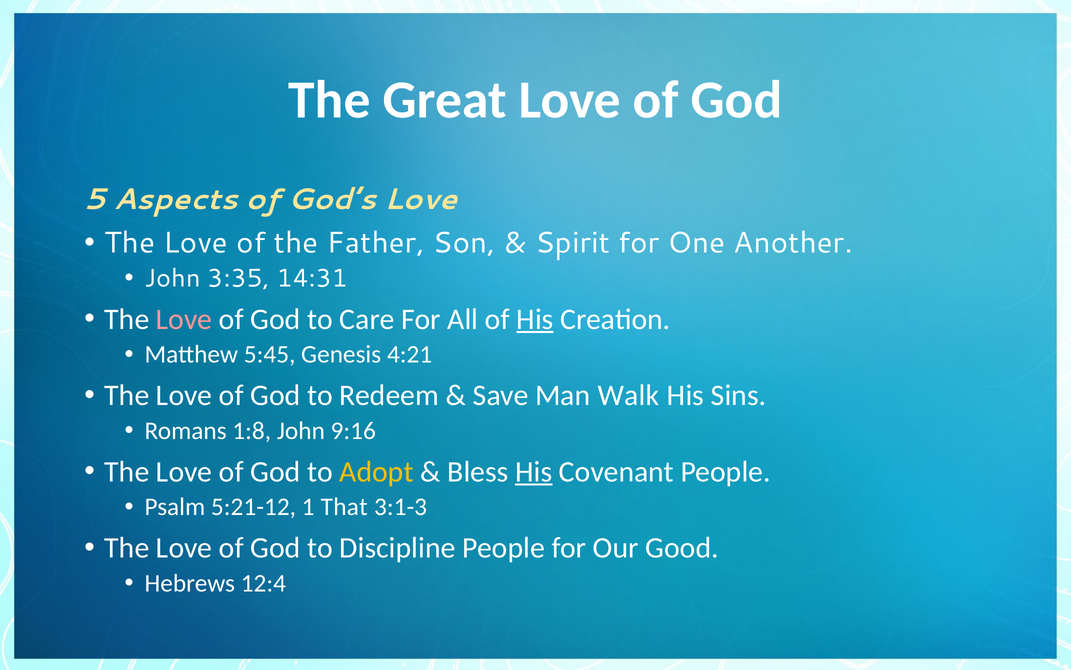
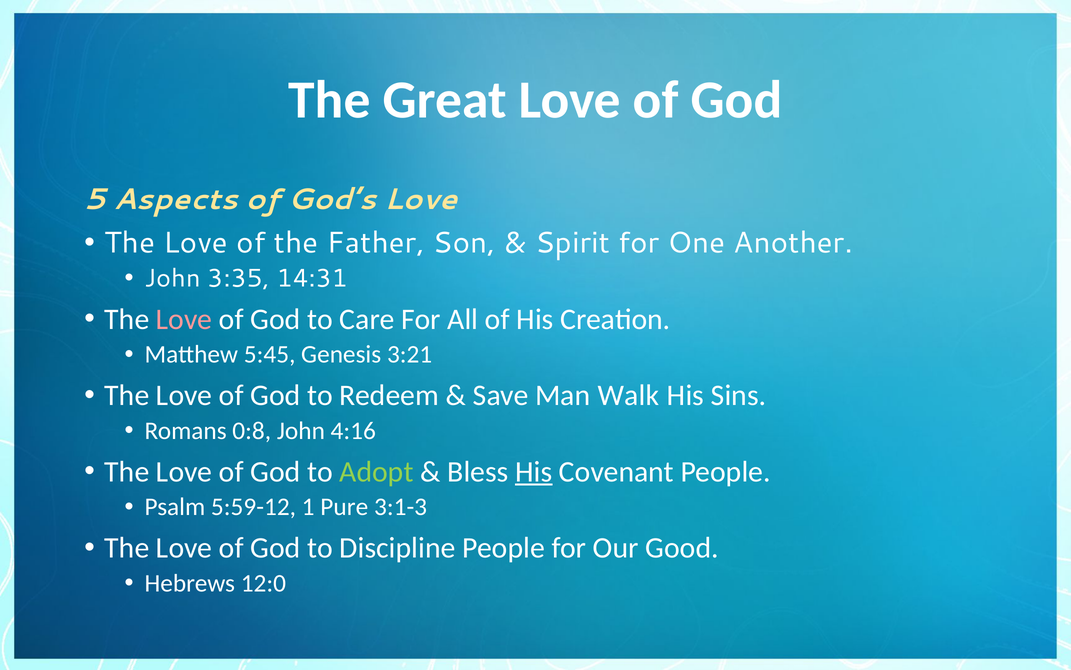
His underline: present -> none (535, 319)
4:21: 4:21 -> 3:21 (410, 354)
1:8: 1:8 -> 0:8 (252, 430)
9:16: 9:16 -> 4:16 (353, 430)
Adopt colour: yellow -> light green (376, 471)
5:21-12: 5:21-12 -> 5:59-12 (253, 507)
That: That -> Pure (344, 507)
12:4: 12:4 -> 12:0 (263, 583)
